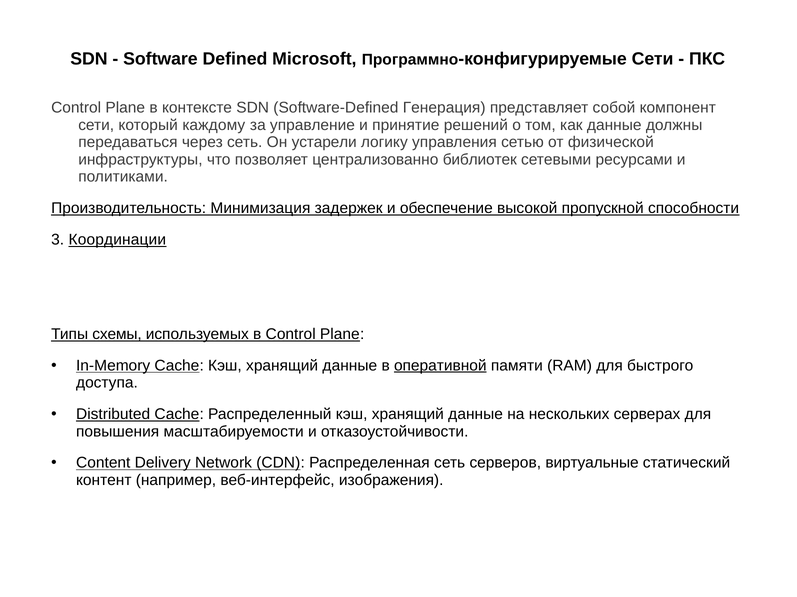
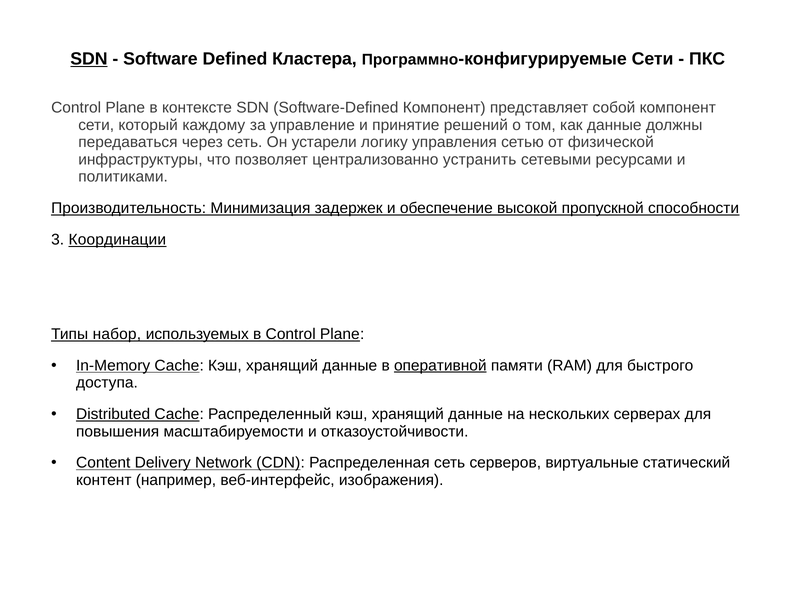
SDN underline: none -> present (89, 59)
Microsoft: Microsoft -> Кластера (314, 59)
Software-Defined Генерация: Генерация -> Компонент (444, 108)
библиотек: библиотек -> устранить (480, 160)
схемы: схемы -> набор (117, 334)
